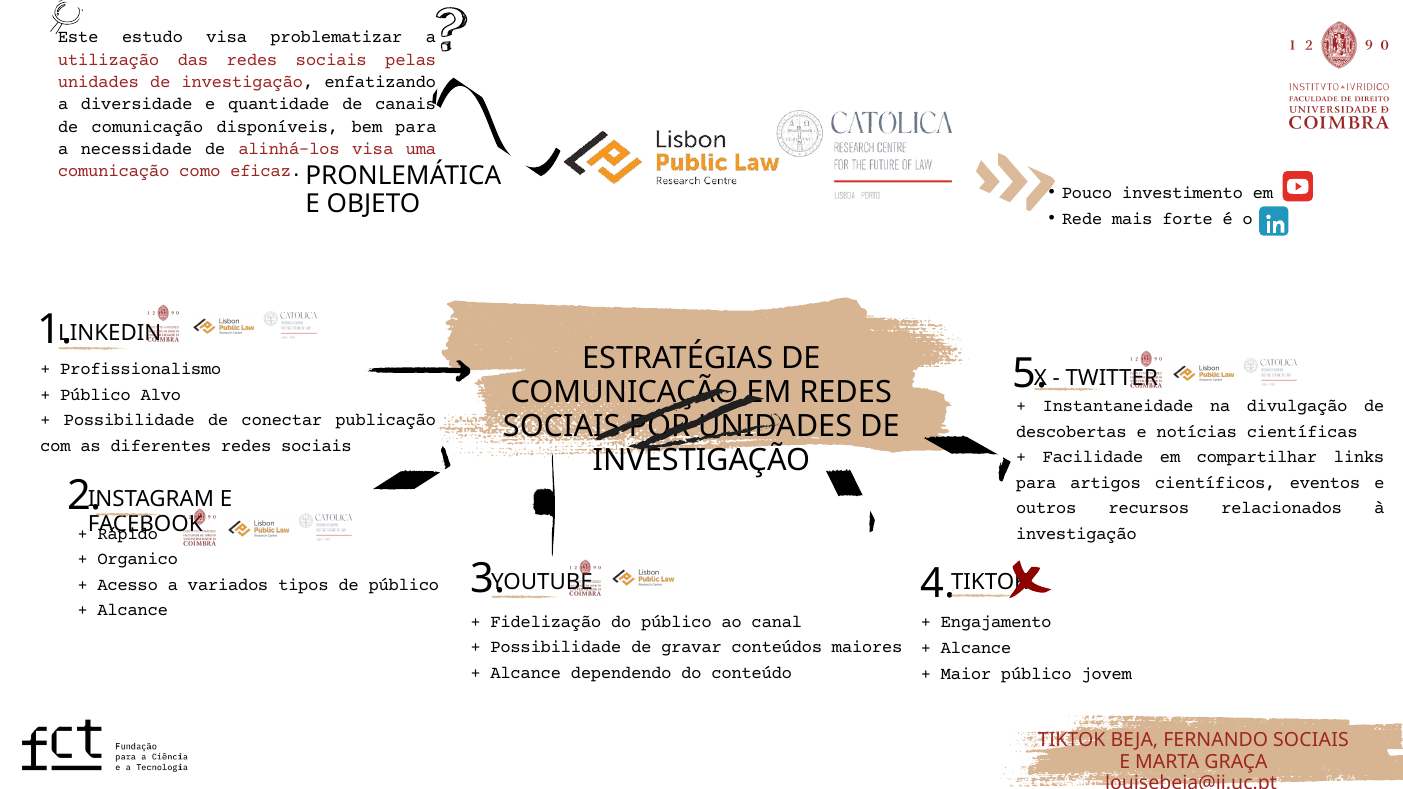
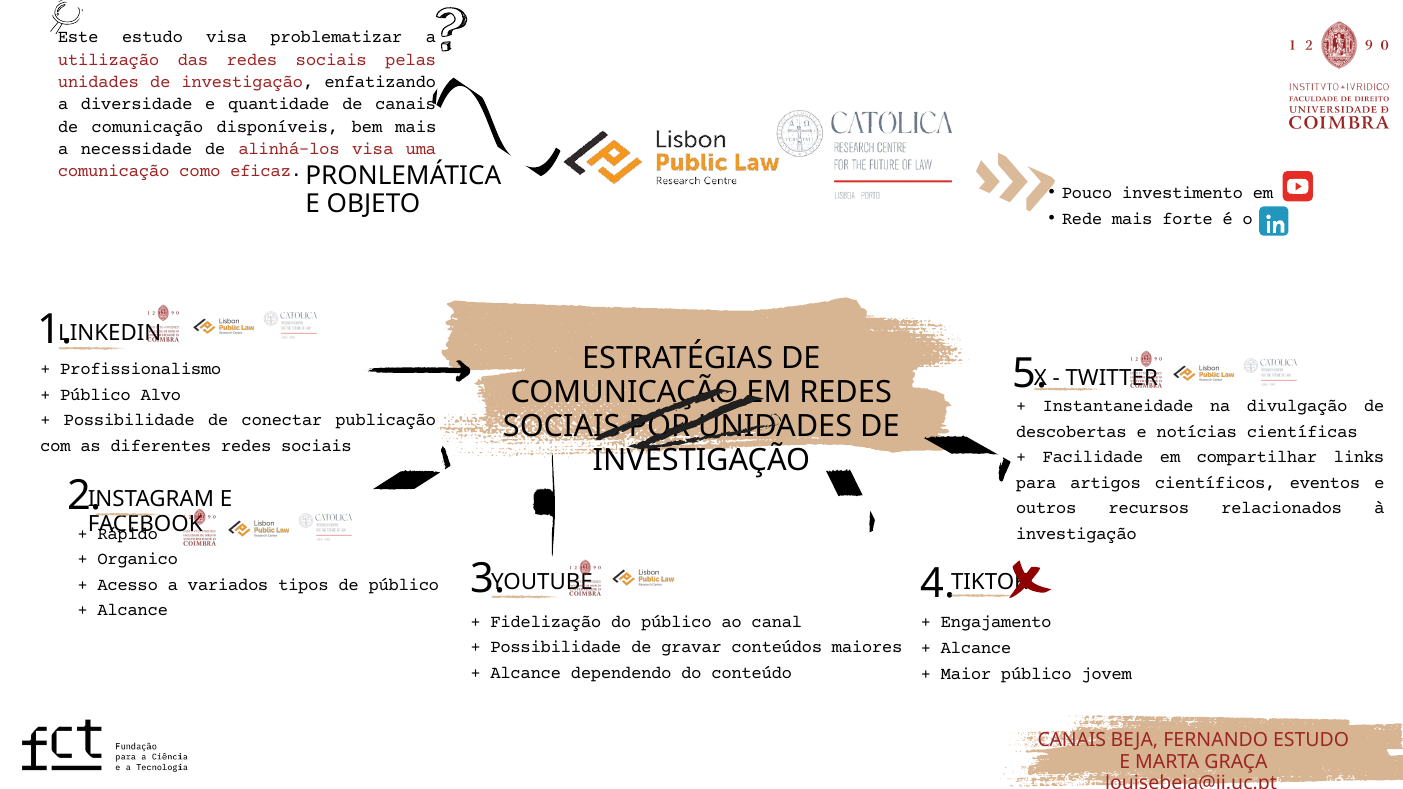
bem para: para -> mais (416, 126)
TIKTOK: TIKTOK -> CANAIS (1072, 740)
FERNANDO SOCIAIS: SOCIAIS -> ESTUDO (1311, 740)
